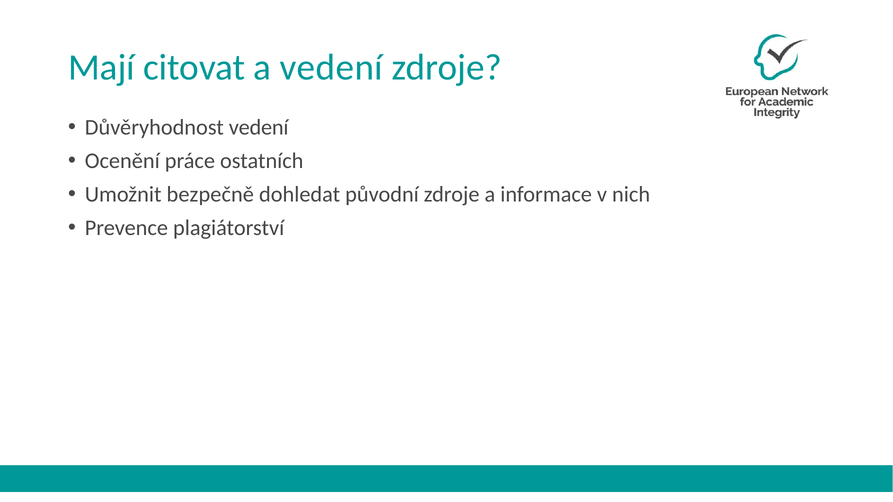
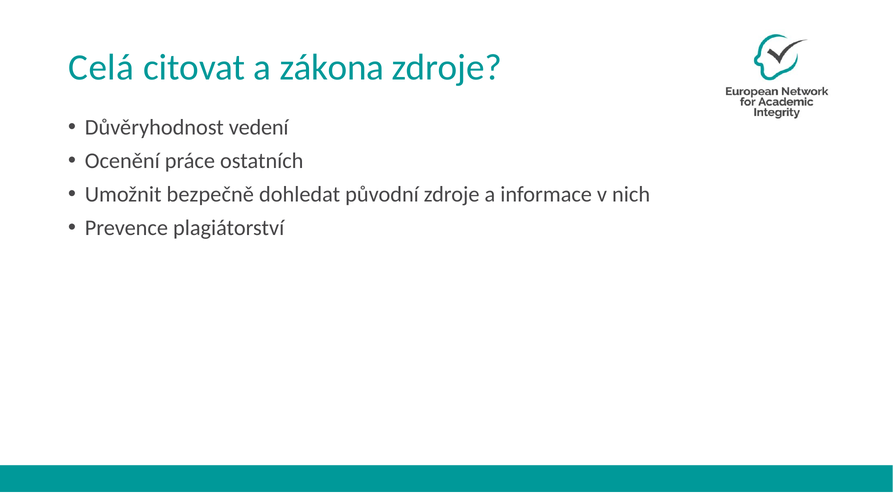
Mají: Mají -> Celá (101, 67)
a vedení: vedení -> zákona (332, 67)
